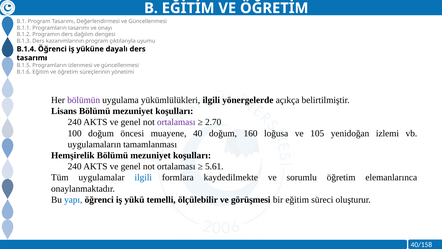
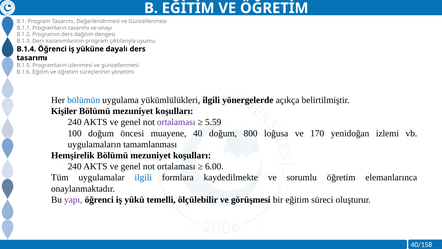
bölümün colour: purple -> blue (84, 100)
Lisans: Lisans -> Kişiler (64, 111)
2.70: 2.70 -> 5.59 (213, 122)
160: 160 -> 800 (251, 133)
105: 105 -> 170 (317, 133)
5.61: 5.61 -> 6.00 (214, 166)
yapı colour: blue -> purple (73, 199)
